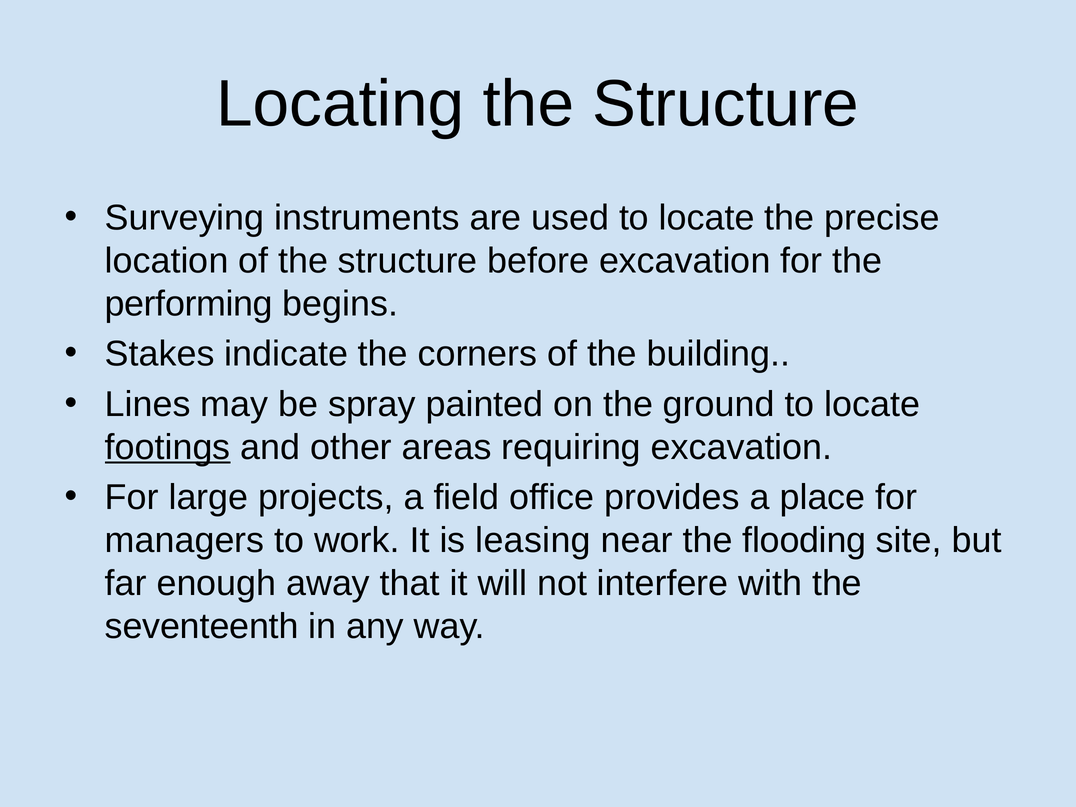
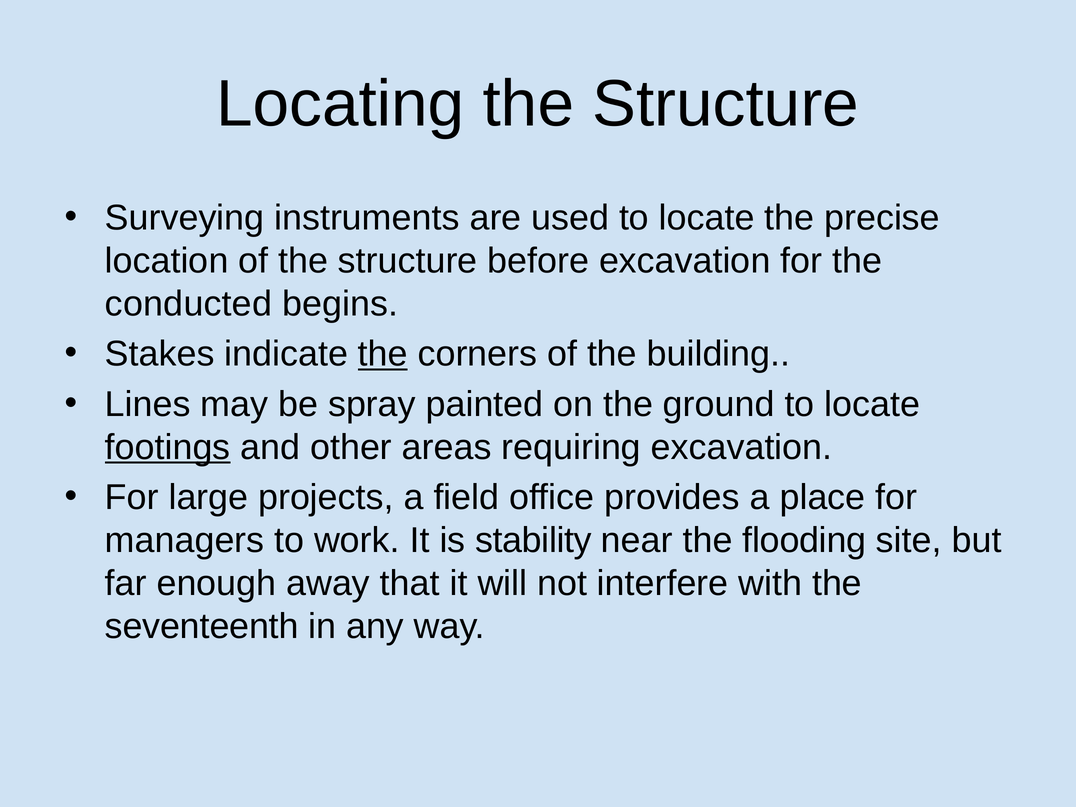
performing: performing -> conducted (189, 304)
the underline: none -> present (383, 354)
leasing: leasing -> stability (533, 540)
